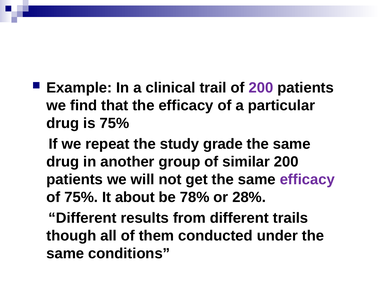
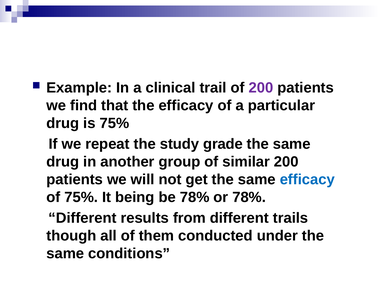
efficacy colour: purple -> blue (307, 179)
about: about -> being (135, 197)
or 28%: 28% -> 78% (249, 197)
